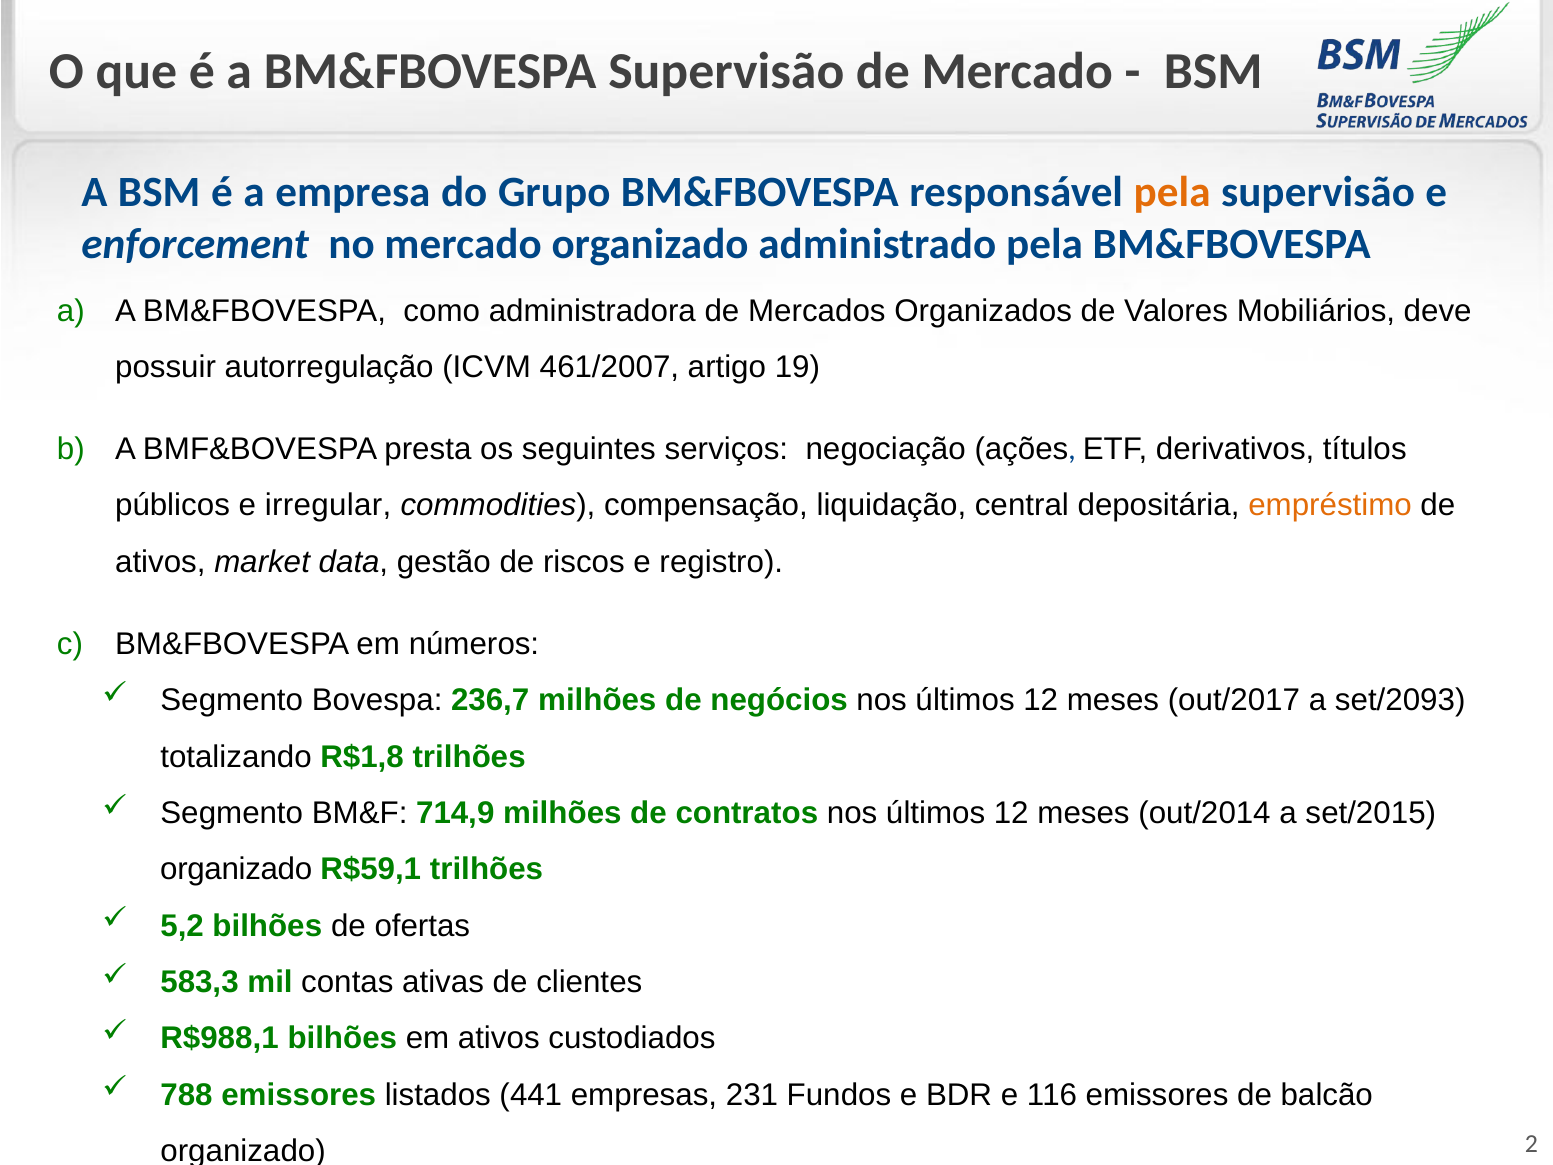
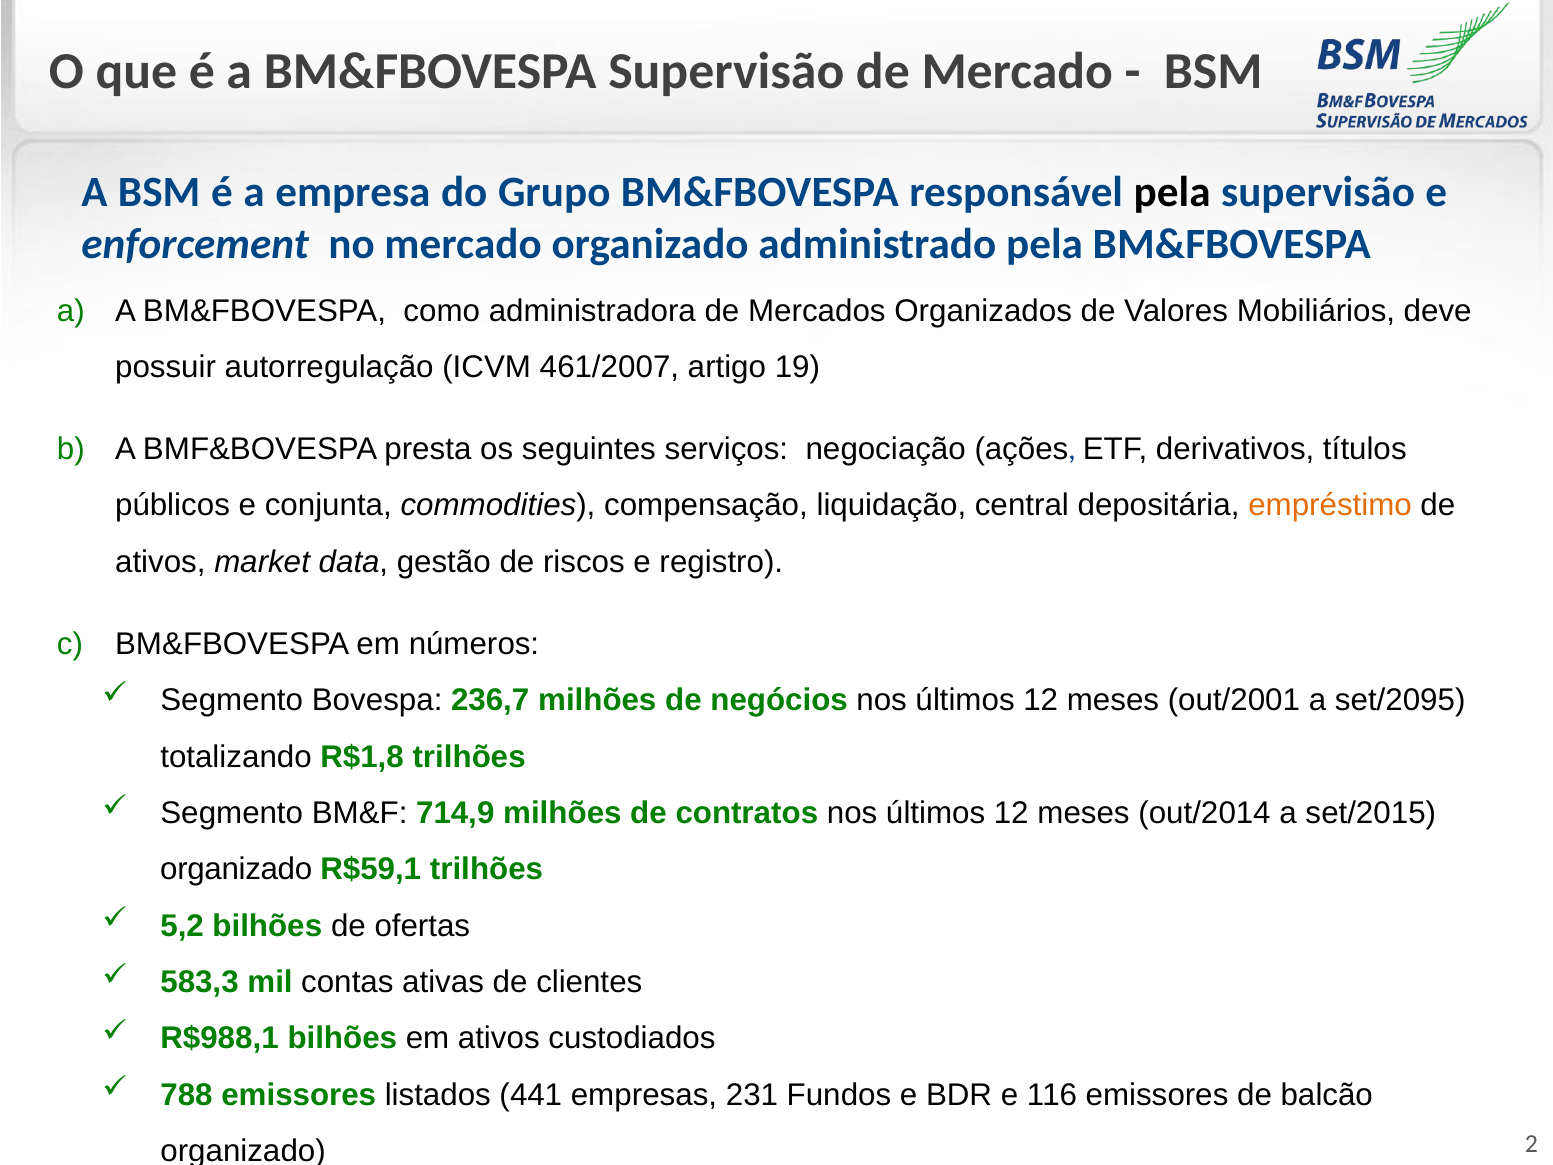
pela colour: orange -> black (1172, 193)
irregular: irregular -> conjunta (328, 505)
out/2017: out/2017 -> out/2001 (1234, 700)
set/2093: set/2093 -> set/2095 (1400, 700)
